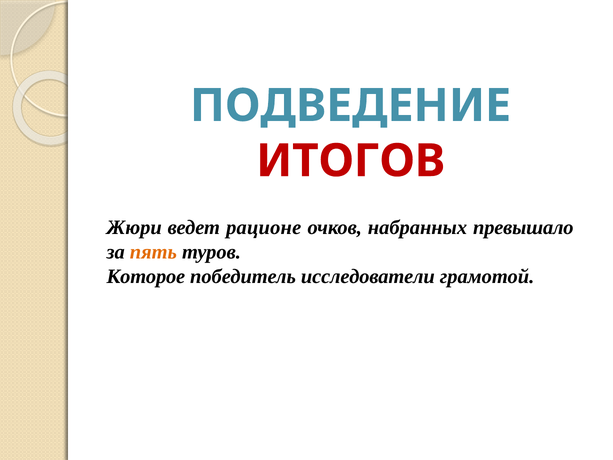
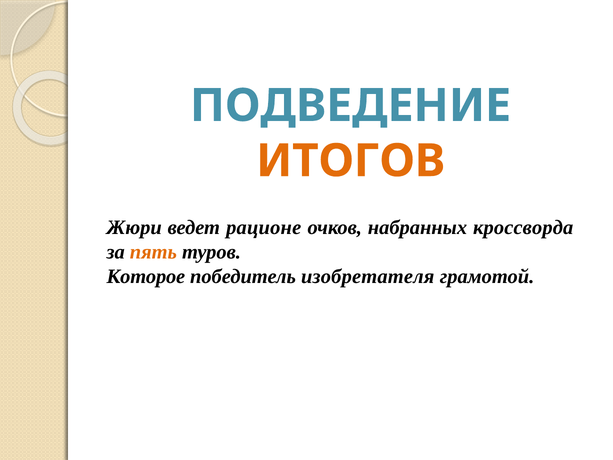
ИТОГОВ colour: red -> orange (351, 161)
превышало: превышало -> кроссворда (523, 227)
исследователи: исследователи -> изобретателя (368, 276)
